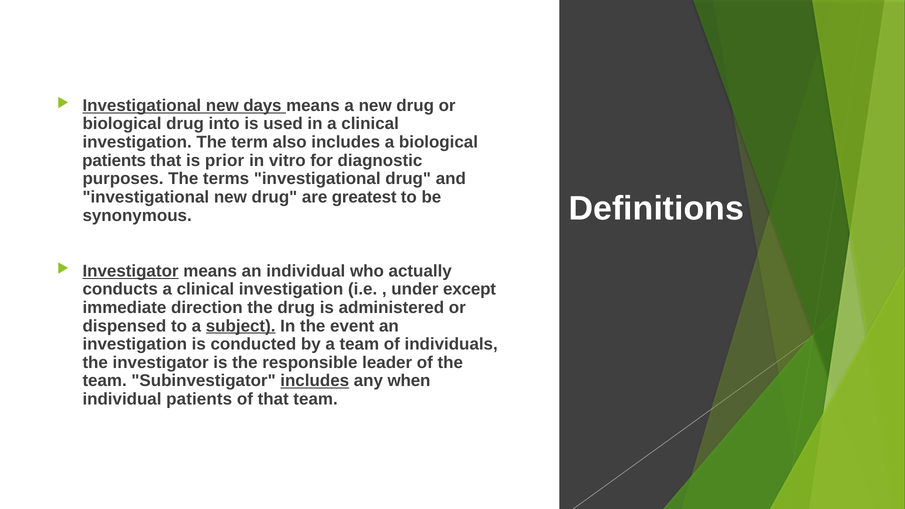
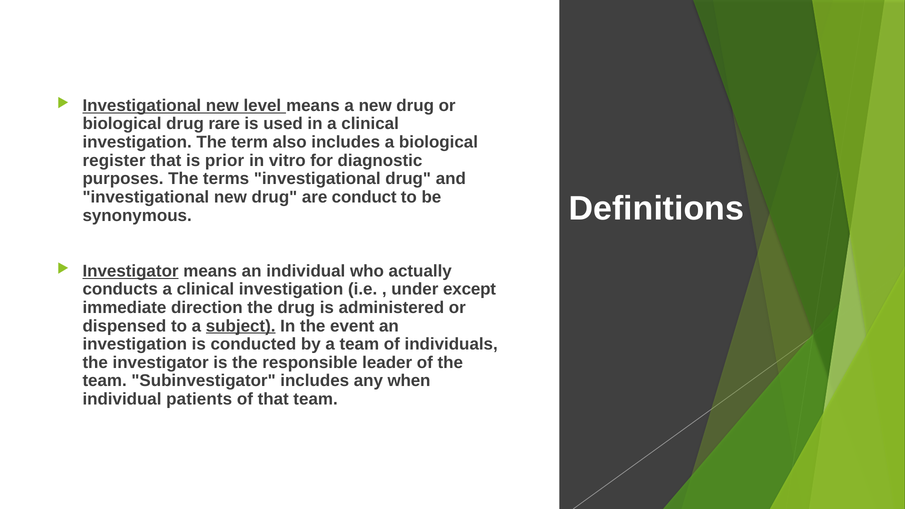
days: days -> level (262, 105)
into: into -> rare (224, 124)
patients: patients -> register (114, 160)
greatest: greatest -> conduct (364, 197)
includes underline: present -> none (315, 381)
